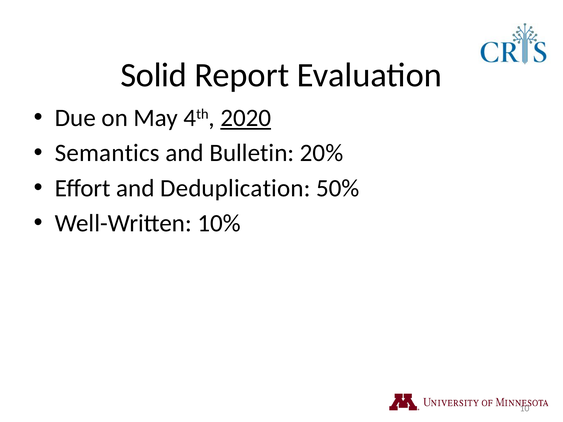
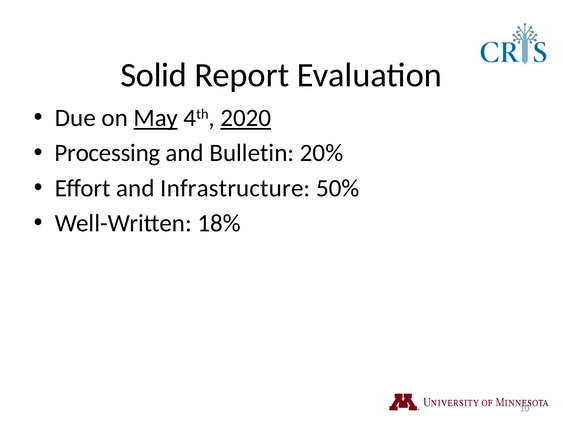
May underline: none -> present (156, 118)
Semantics: Semantics -> Processing (107, 153)
Deduplication: Deduplication -> Infrastructure (235, 188)
10%: 10% -> 18% (219, 223)
